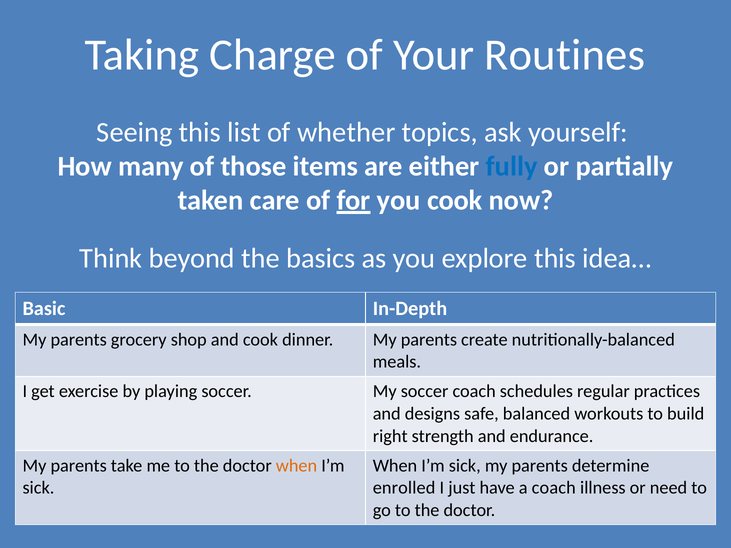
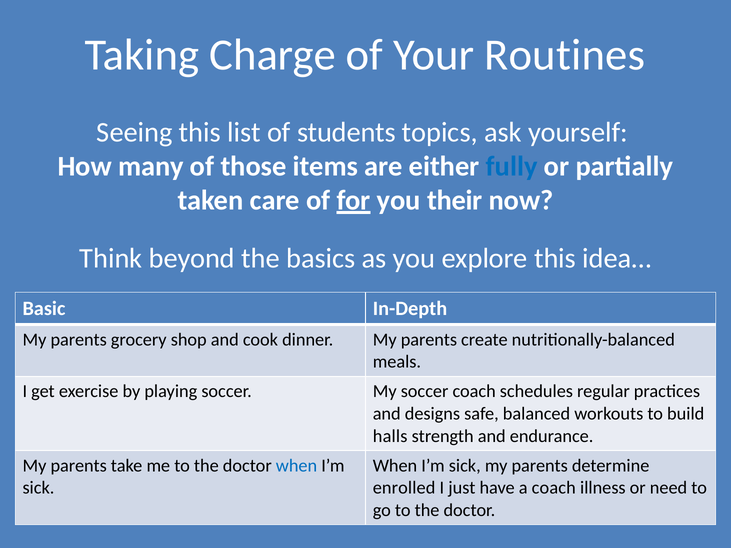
whether: whether -> students (346, 132)
you cook: cook -> their (455, 200)
right: right -> halls (390, 436)
when colour: orange -> blue (296, 466)
